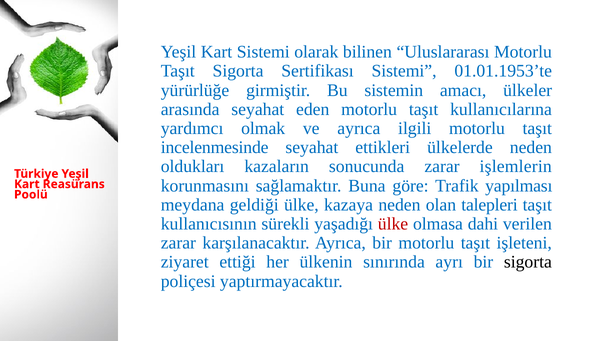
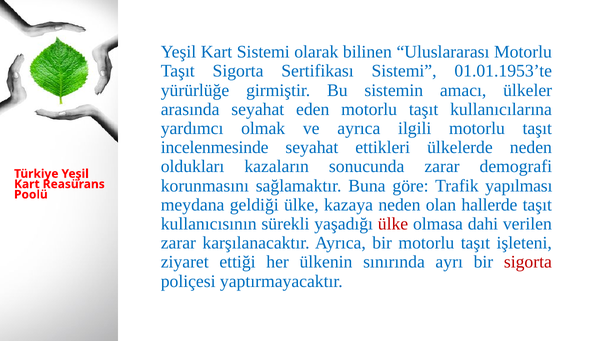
işlemlerin: işlemlerin -> demografi (516, 167)
talepleri: talepleri -> hallerde (489, 205)
sigorta colour: black -> red (528, 262)
